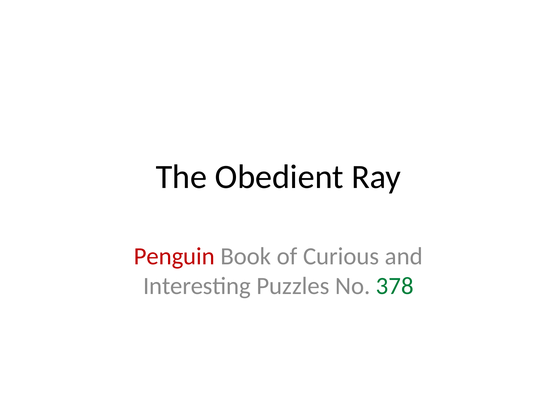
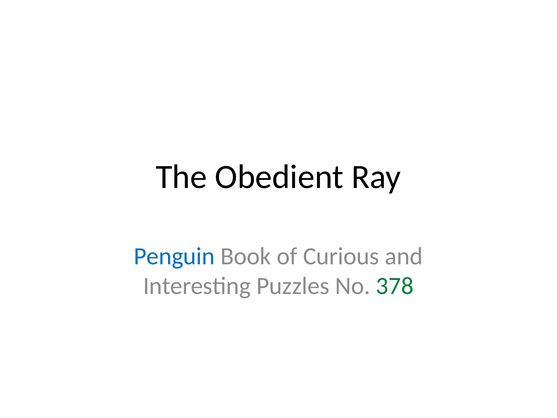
Penguin colour: red -> blue (174, 256)
